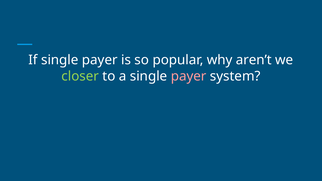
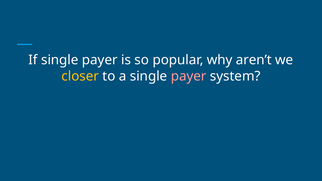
closer colour: light green -> yellow (80, 76)
